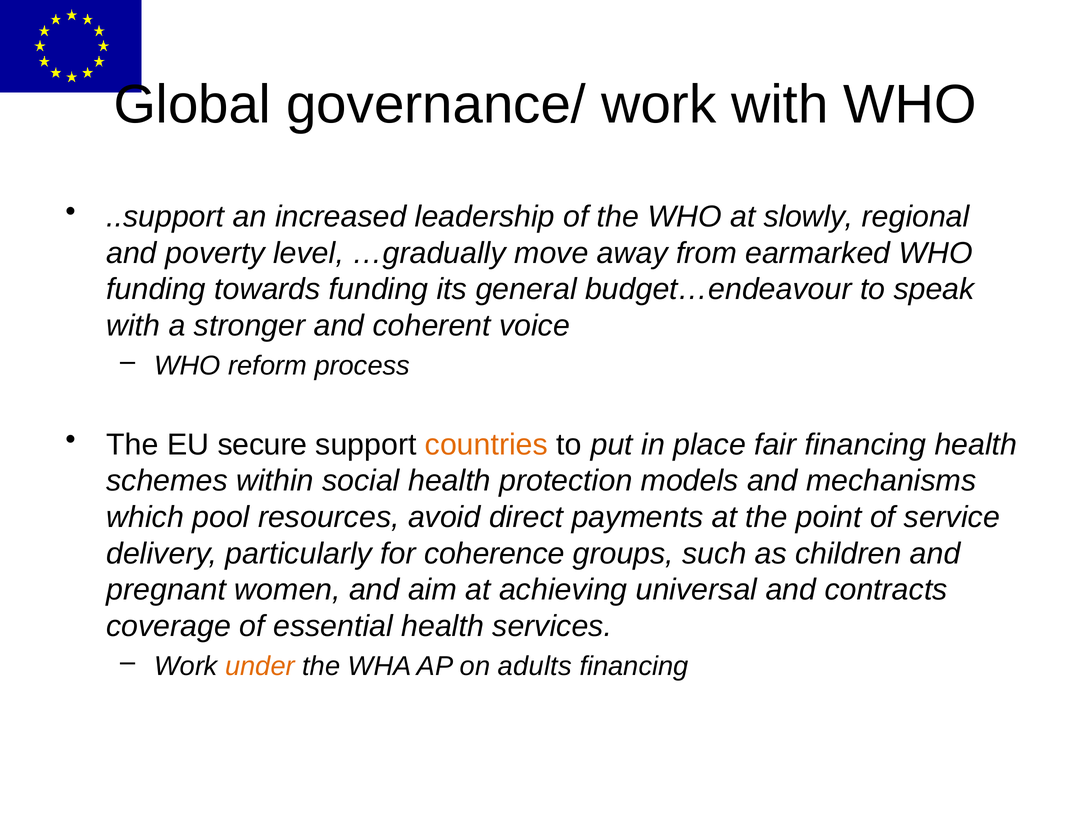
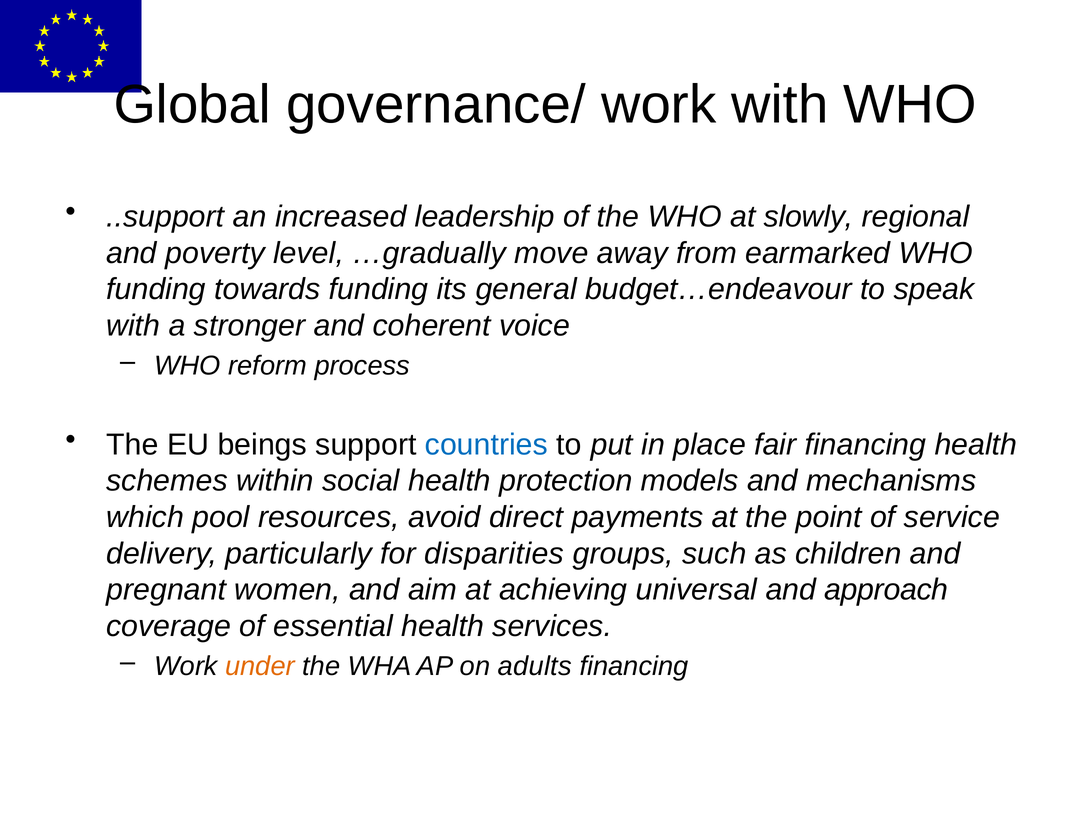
secure: secure -> beings (262, 445)
countries colour: orange -> blue (486, 445)
coherence: coherence -> disparities (494, 554)
contracts: contracts -> approach (886, 590)
